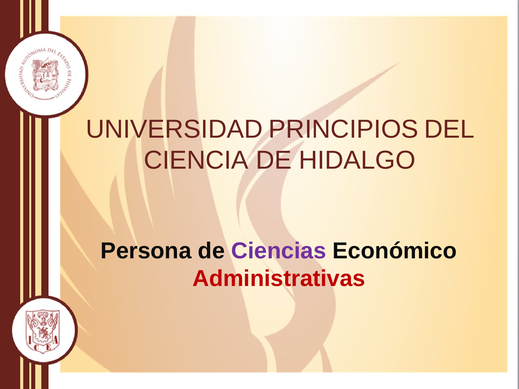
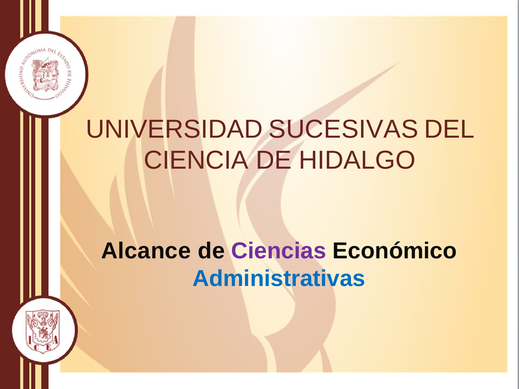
PRINCIPIOS: PRINCIPIOS -> SUCESIVAS (343, 129)
Persona: Persona -> Alcance (146, 251)
Administrativas colour: red -> blue (279, 279)
